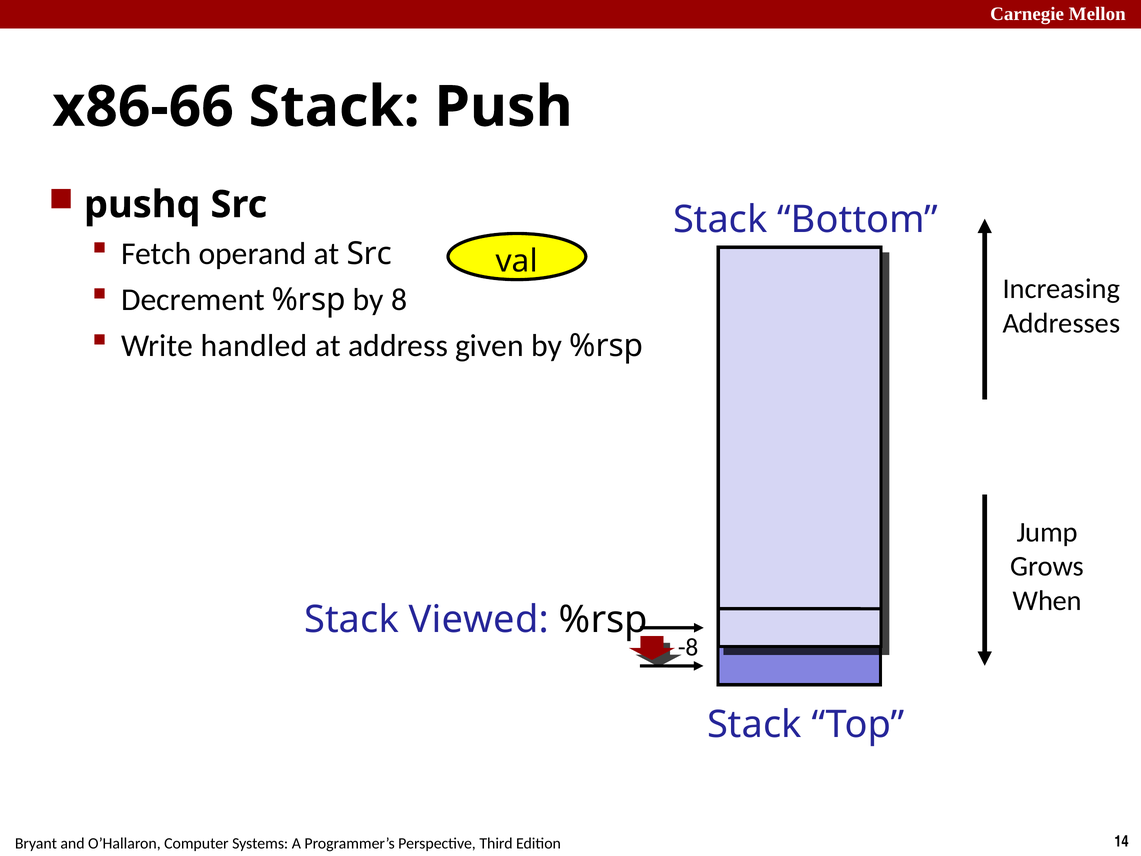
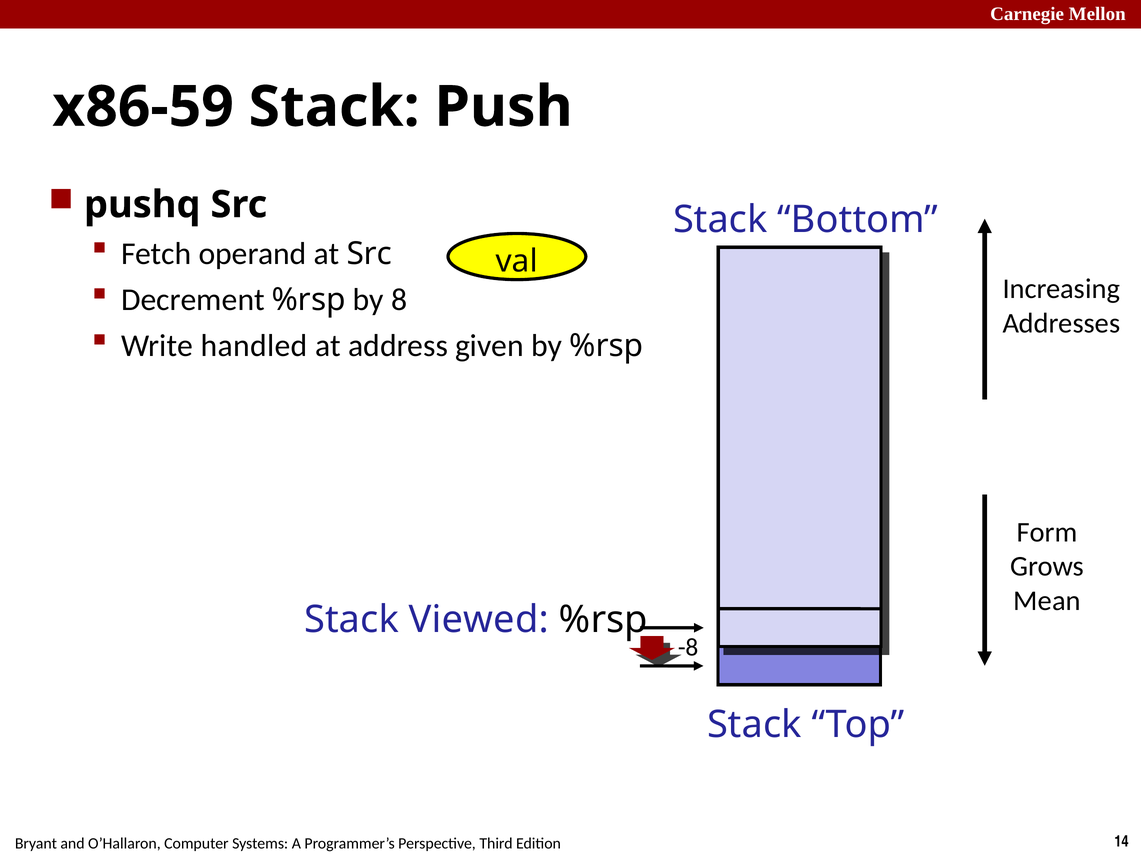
x86-66: x86-66 -> x86-59 (143, 107)
Jump: Jump -> Form (1047, 532)
When: When -> Mean (1047, 601)
